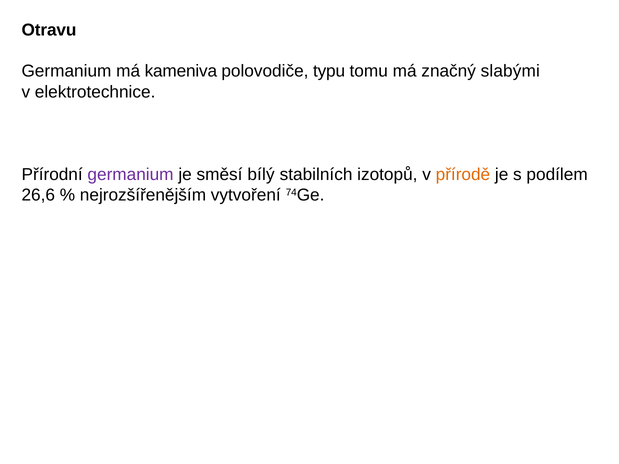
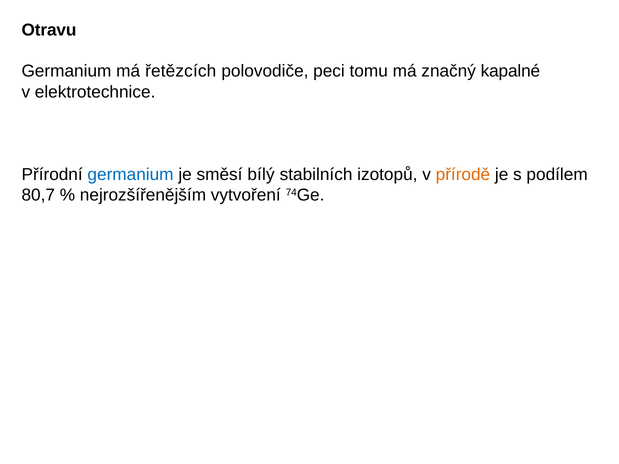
kameniva: kameniva -> řetězcích (181, 71)
typu: typu -> peci (329, 71)
slabými: slabými -> kapalné (510, 71)
germanium colour: purple -> blue (131, 175)
26,6: 26,6 -> 80,7 (38, 195)
